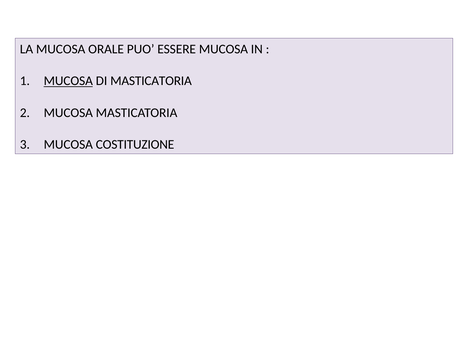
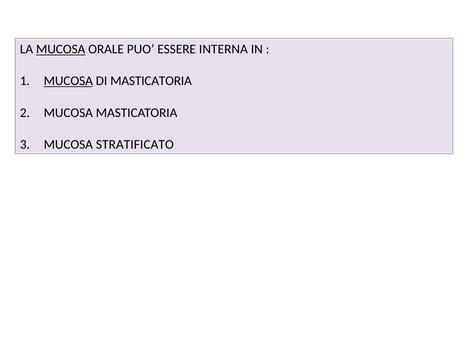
MUCOSA underline: none -> present (61, 49)
ESSERE MUCOSA: MUCOSA -> INTERNA (223, 49)
COSTITUZIONE: COSTITUZIONE -> STRATIFICATO (135, 144)
